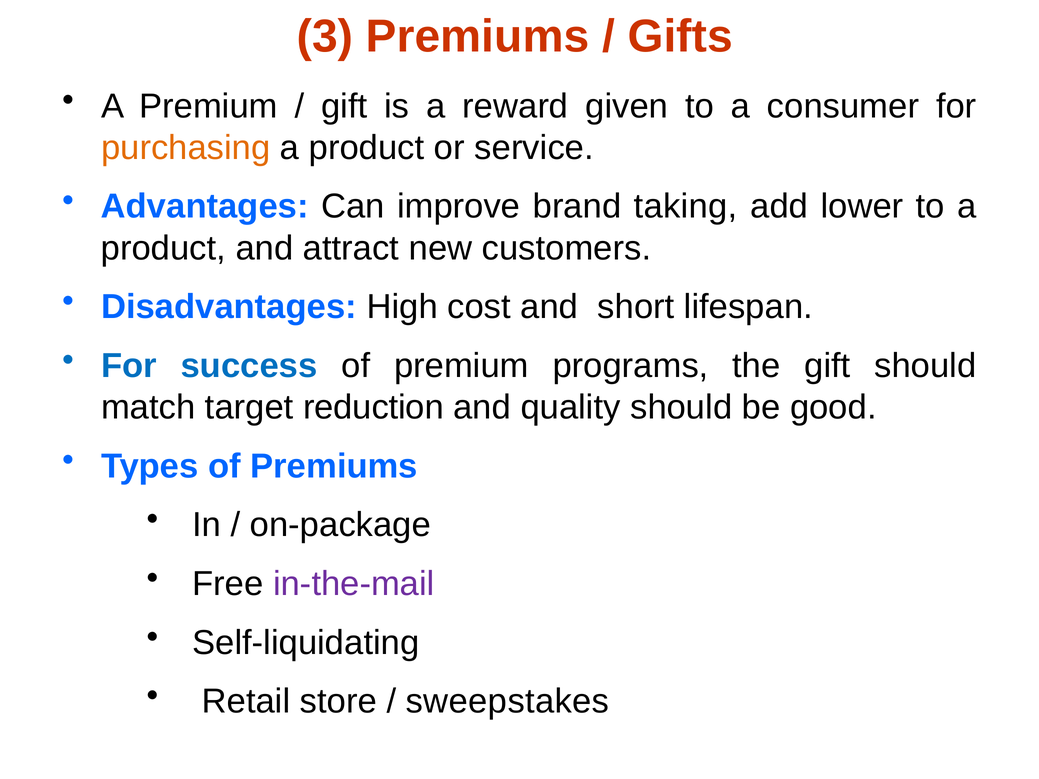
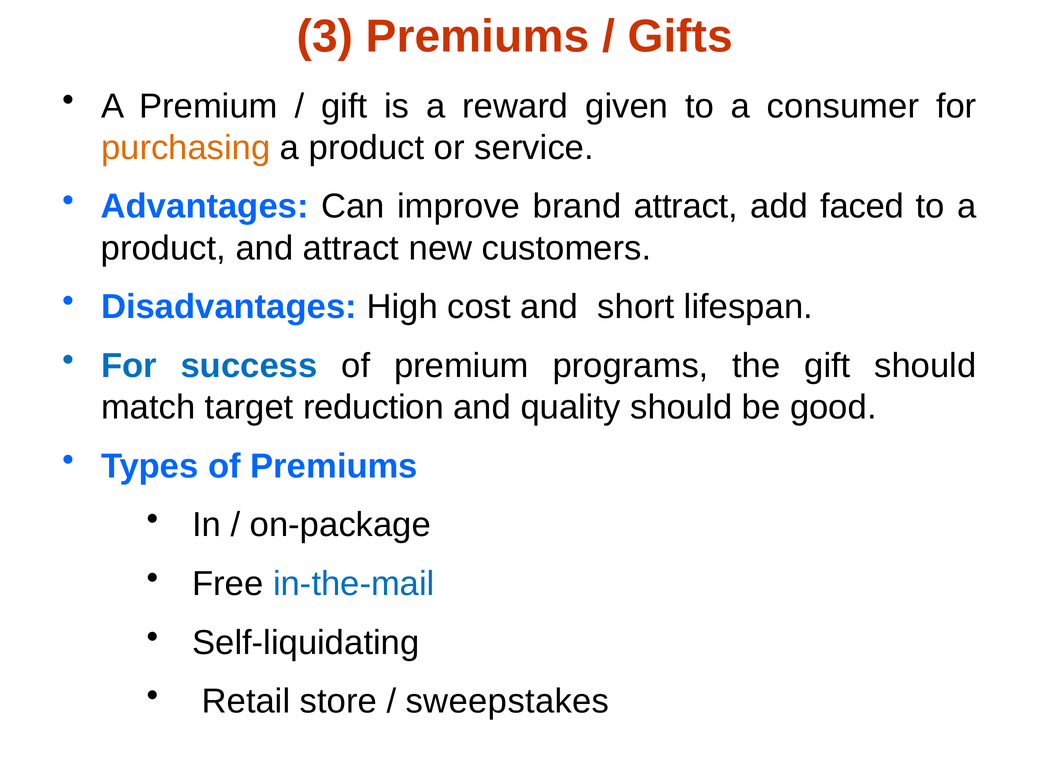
brand taking: taking -> attract (686, 207)
lower: lower -> faced (862, 207)
in-the-mail colour: purple -> blue (354, 584)
